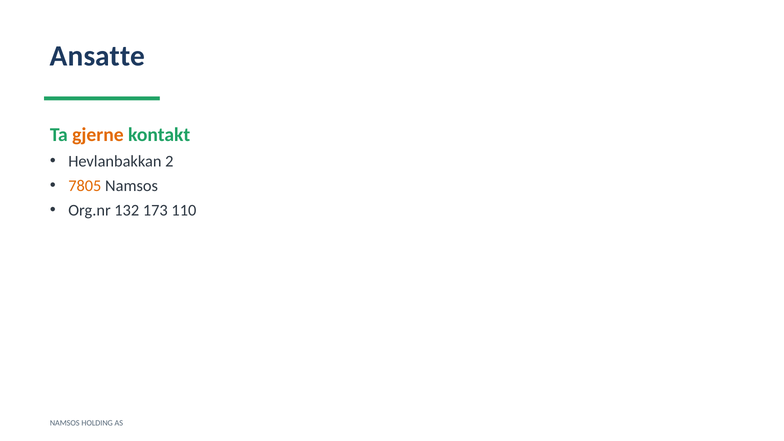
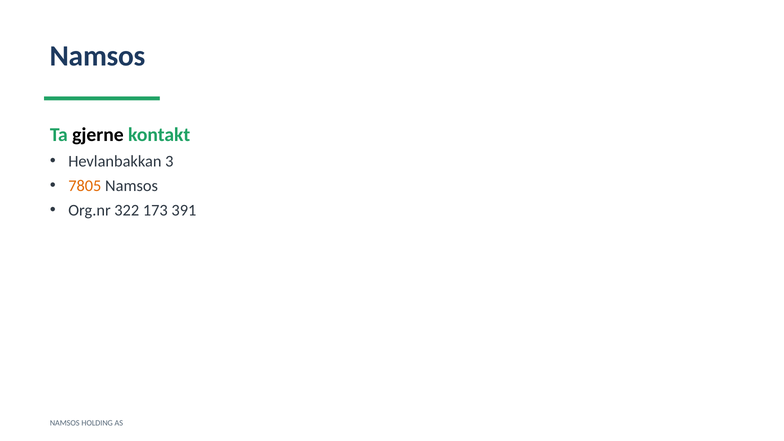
Ansatte: Ansatte -> Namsos (98, 56)
gjerne colour: orange -> black (98, 135)
2: 2 -> 3 (169, 161)
132: 132 -> 322 (127, 210)
110: 110 -> 391 (184, 210)
